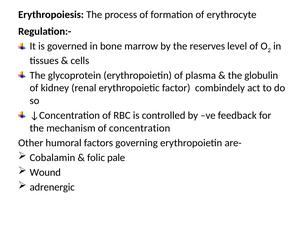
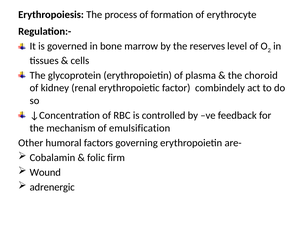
globulin: globulin -> choroid (261, 75)
concentration: concentration -> emulsification (140, 128)
pale: pale -> firm (116, 158)
